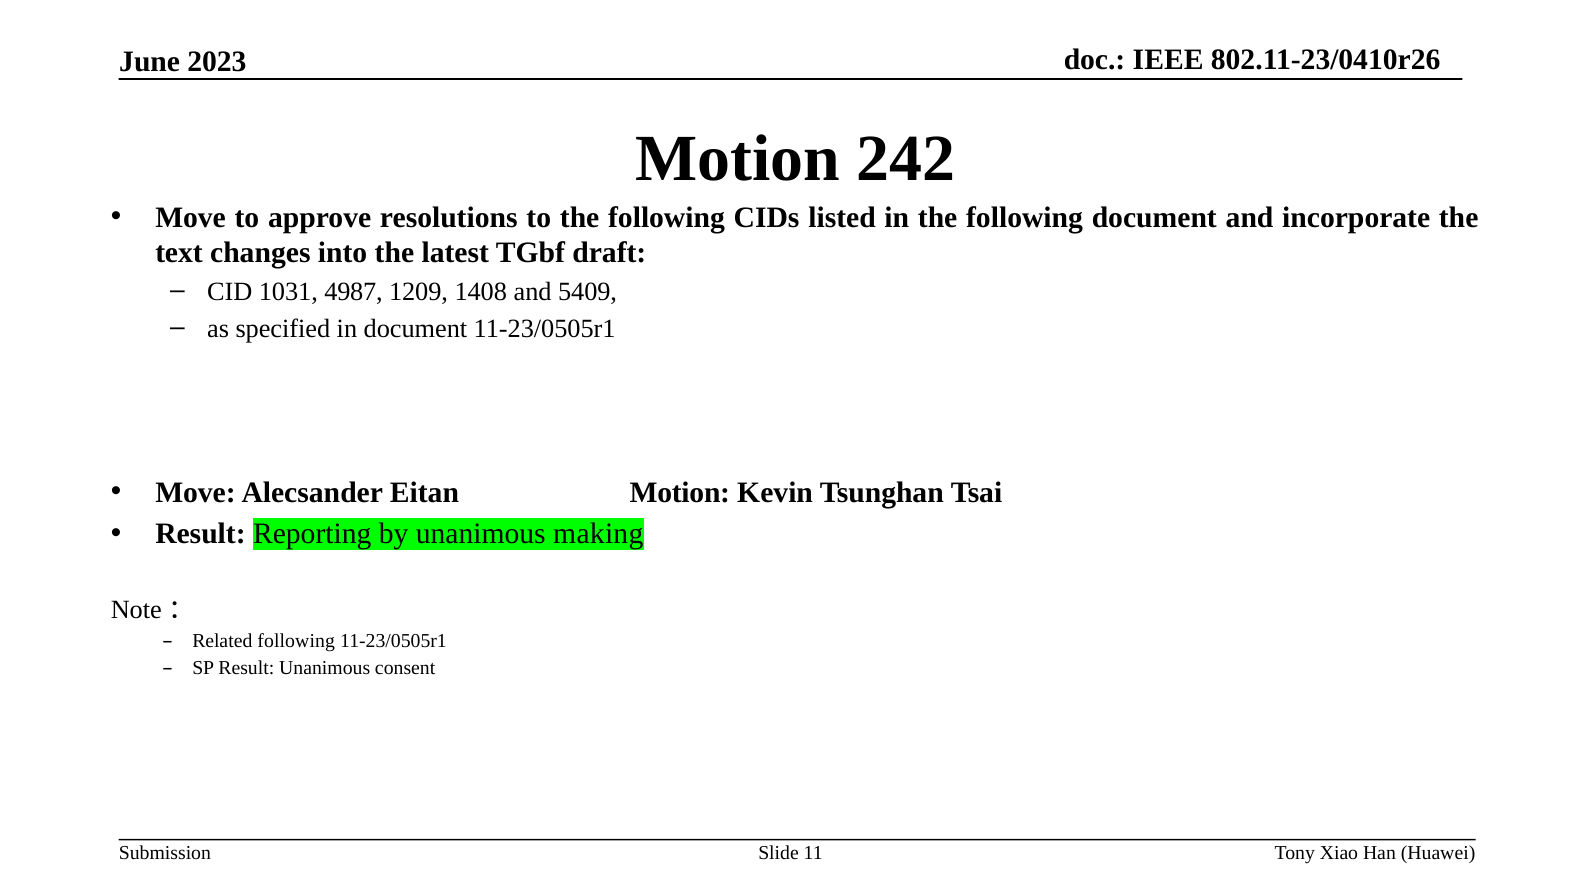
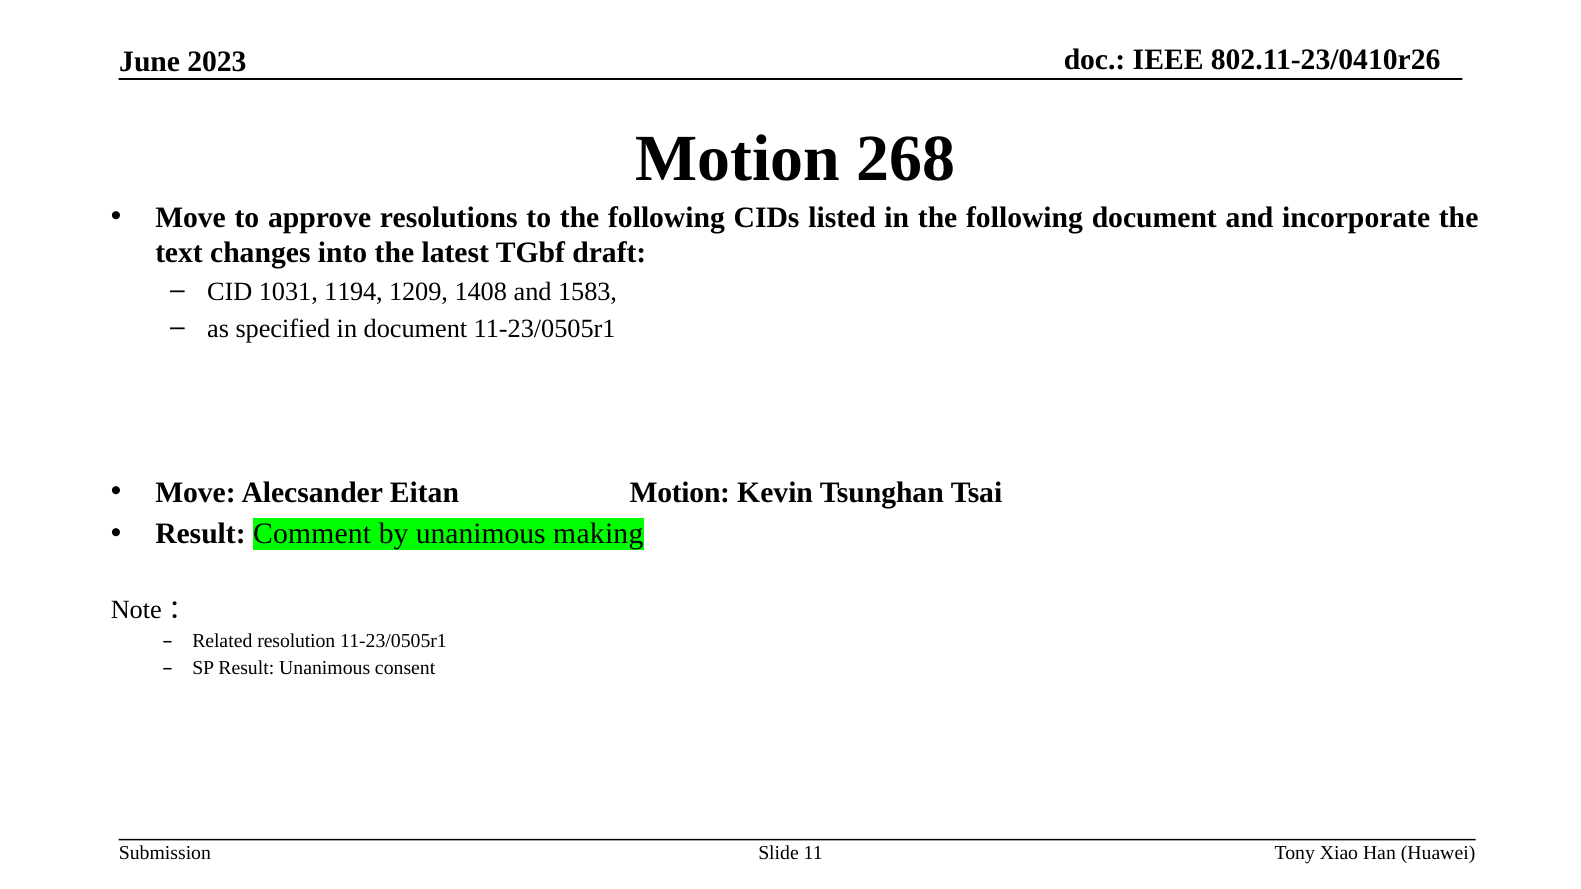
242: 242 -> 268 (906, 159)
4987: 4987 -> 1194 (354, 292)
5409: 5409 -> 1583 (588, 292)
Reporting: Reporting -> Comment (312, 534)
Related following: following -> resolution (296, 641)
